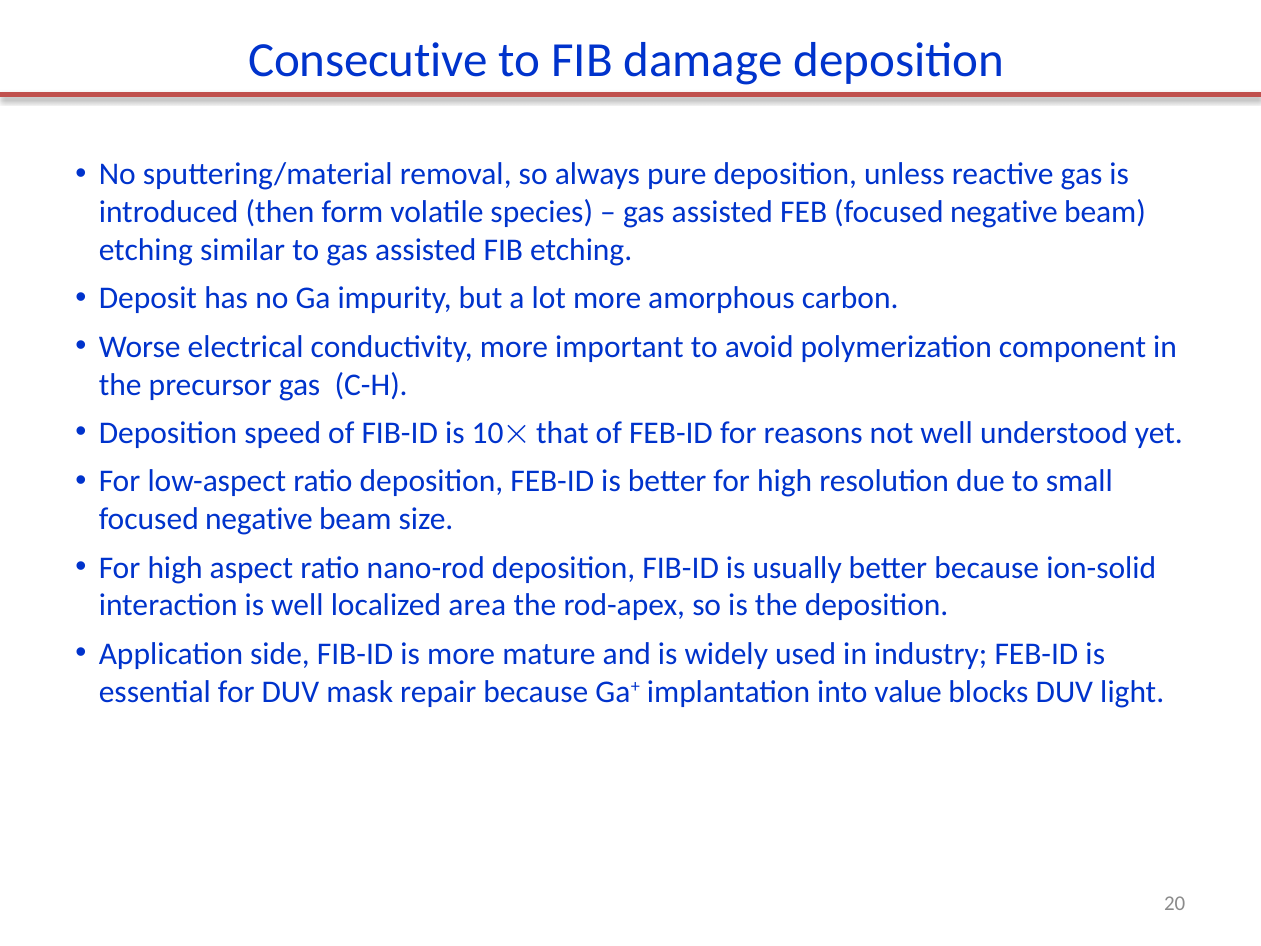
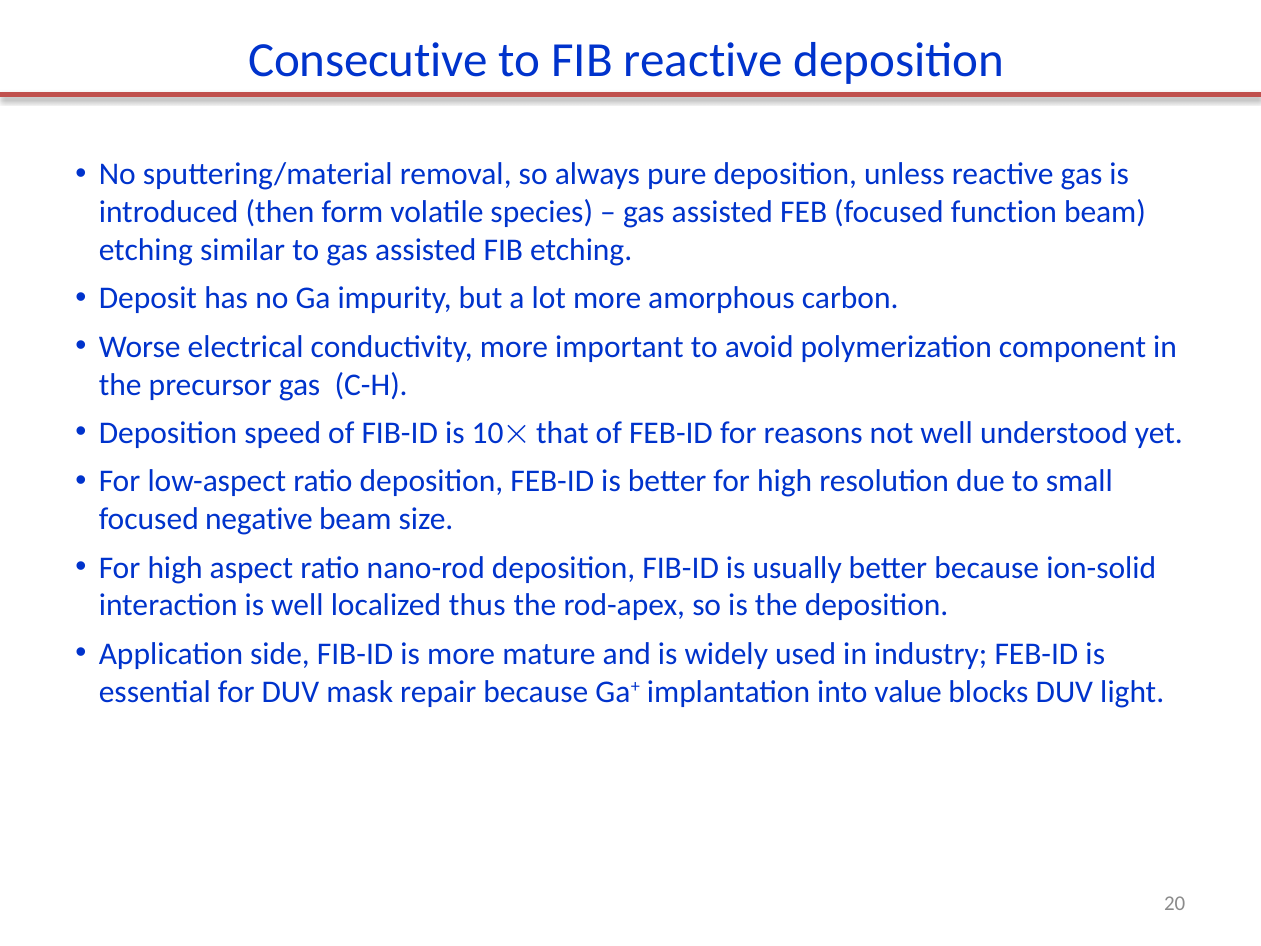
FIB damage: damage -> reactive (703, 60)
FEB focused negative: negative -> function (1004, 212)
area: area -> thus (477, 605)
